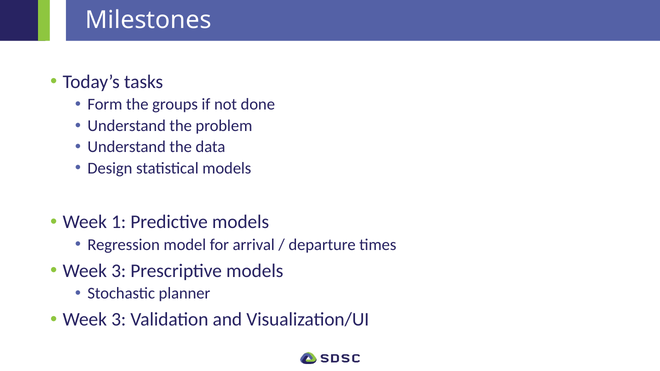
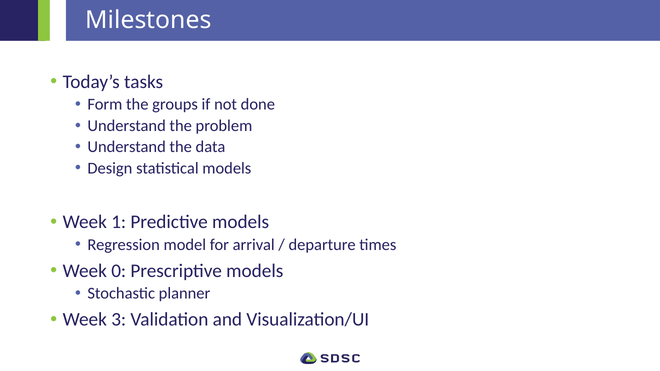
3: 3 -> 0 (119, 271)
